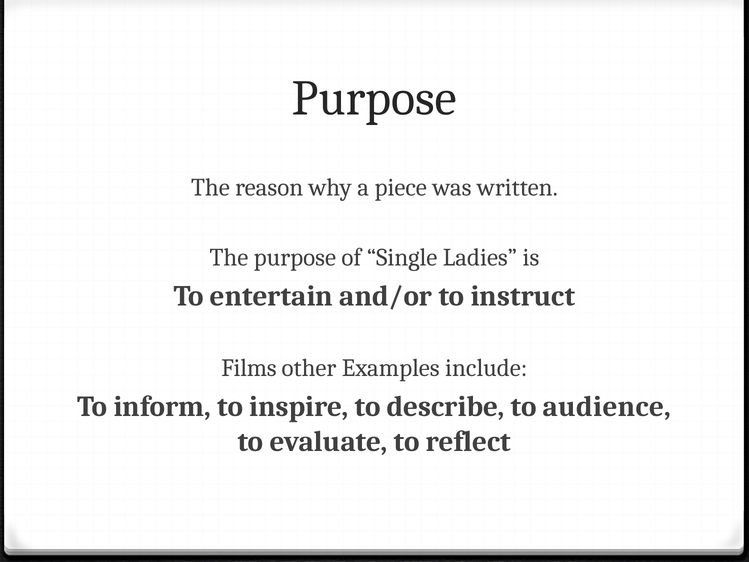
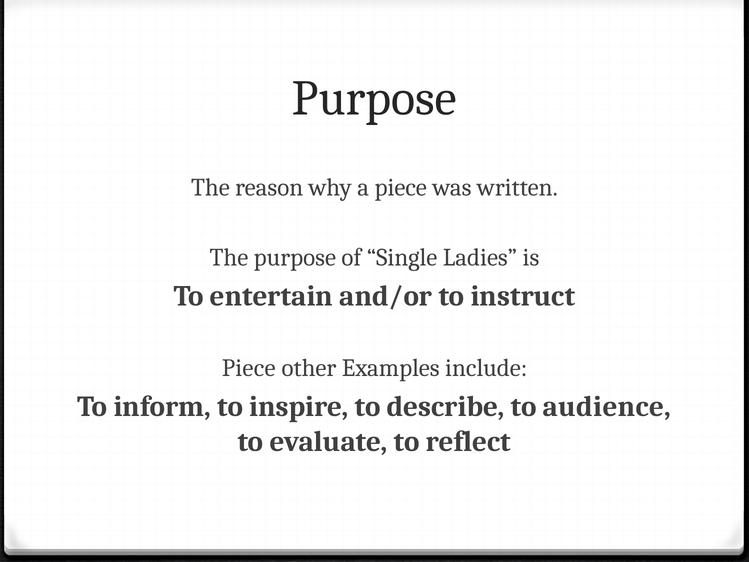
Films: Films -> Piece (249, 368)
